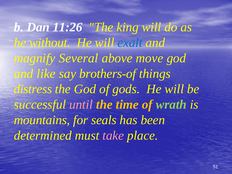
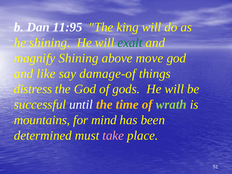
11:26: 11:26 -> 11:95 (68, 27)
he without: without -> shining (50, 43)
exalt colour: blue -> green (130, 43)
magnify Several: Several -> Shining (79, 58)
brothers-of: brothers-of -> damage-of (108, 74)
until colour: pink -> white (81, 105)
seals: seals -> mind (104, 120)
